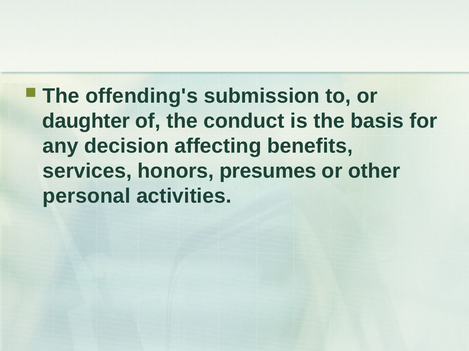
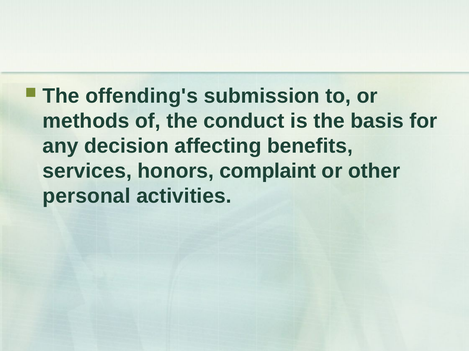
daughter: daughter -> methods (86, 121)
presumes: presumes -> complaint (268, 171)
